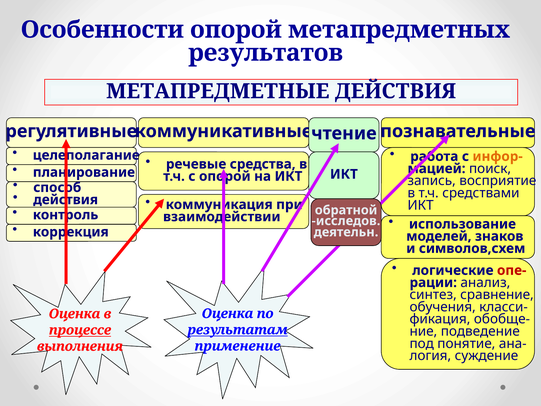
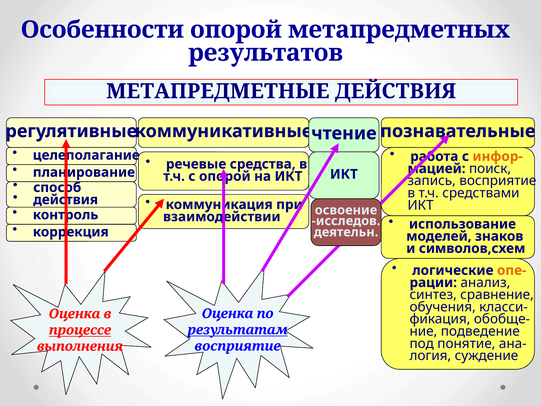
обратной: обратной -> освоение (346, 210)
опе- colour: red -> orange (512, 270)
применение: применение -> восприятие (238, 346)
